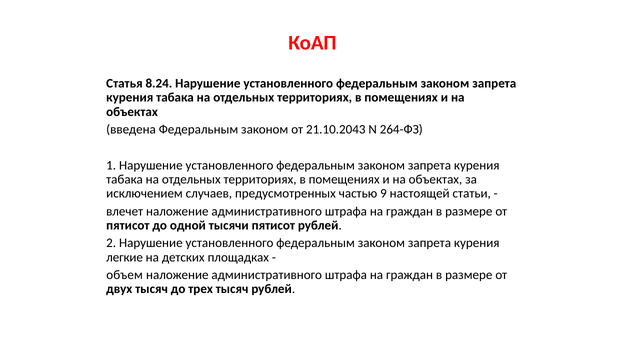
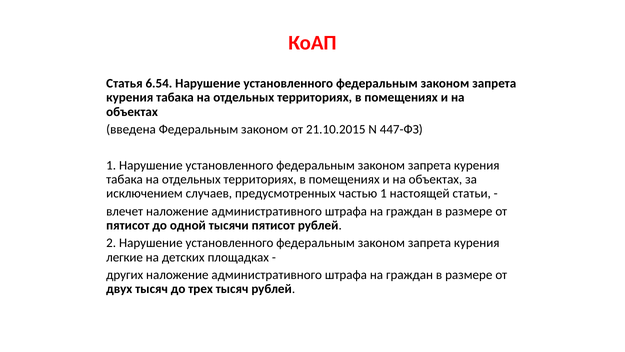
8.24: 8.24 -> 6.54 (159, 83)
21.10.2043: 21.10.2043 -> 21.10.2015 (336, 129)
264-ФЗ: 264-ФЗ -> 447-ФЗ (401, 129)
частью 9: 9 -> 1 (384, 193)
объем: объем -> других (125, 275)
